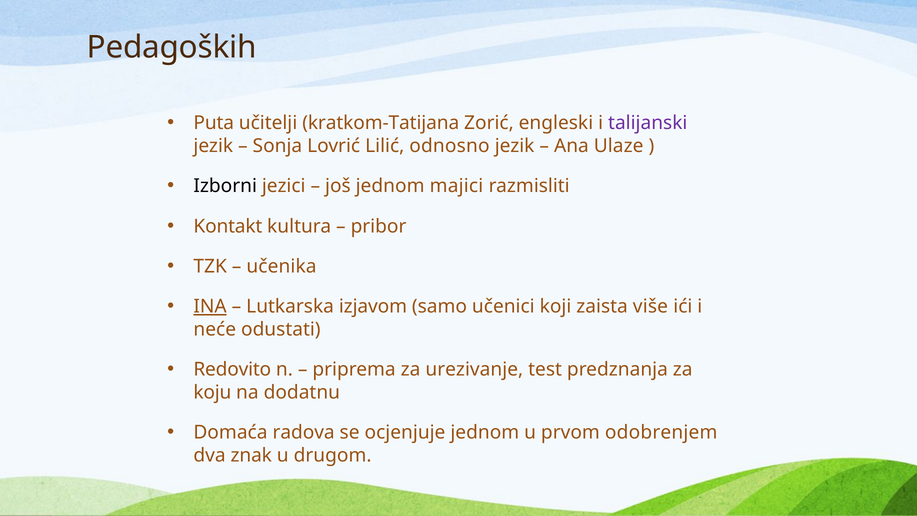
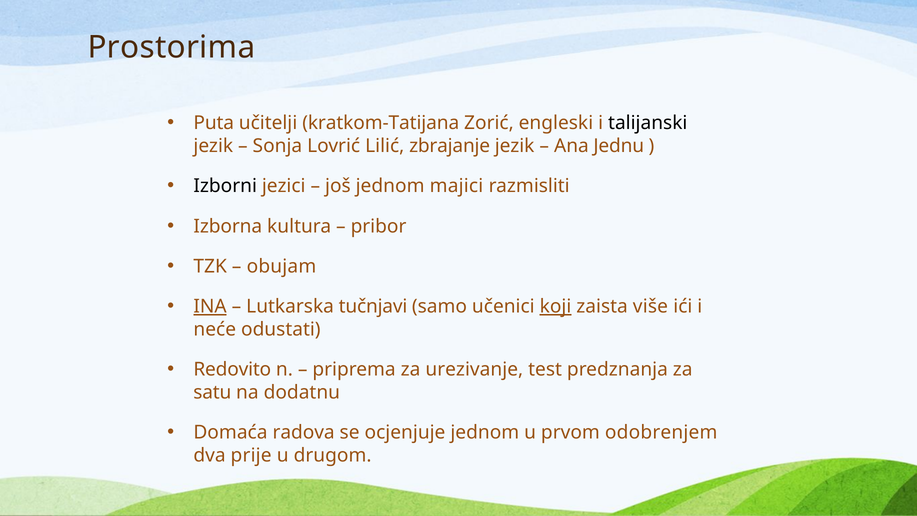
Pedagoških: Pedagoških -> Prostorima (171, 47)
talijanski colour: purple -> black (648, 123)
odnosno: odnosno -> zbrajanje (450, 146)
Ulaze: Ulaze -> Jednu (619, 146)
Kontakt: Kontakt -> Izborna (228, 226)
učenika: učenika -> obujam (281, 266)
izjavom: izjavom -> tučnjavi (373, 306)
koji underline: none -> present (556, 306)
koju: koju -> satu (212, 392)
znak: znak -> prije (251, 455)
